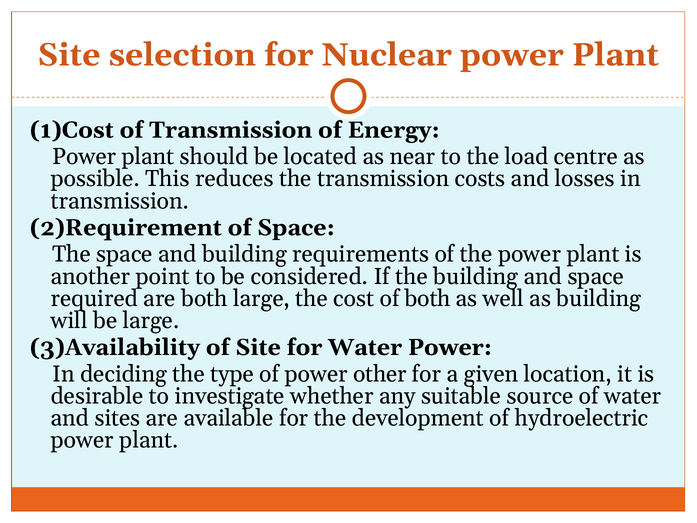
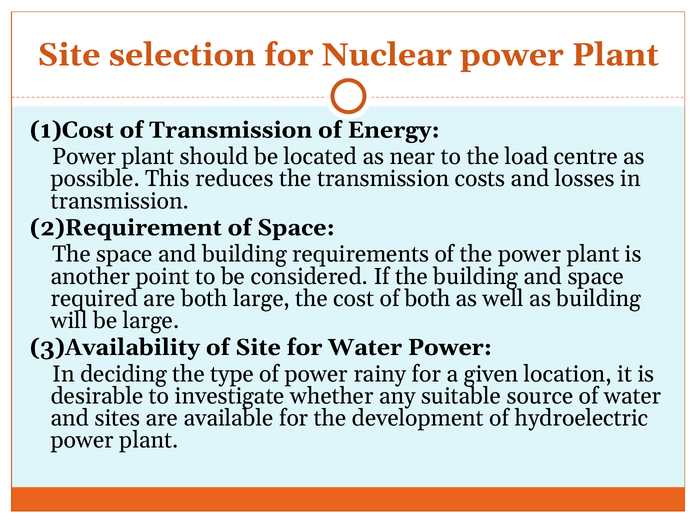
other: other -> rainy (380, 374)
